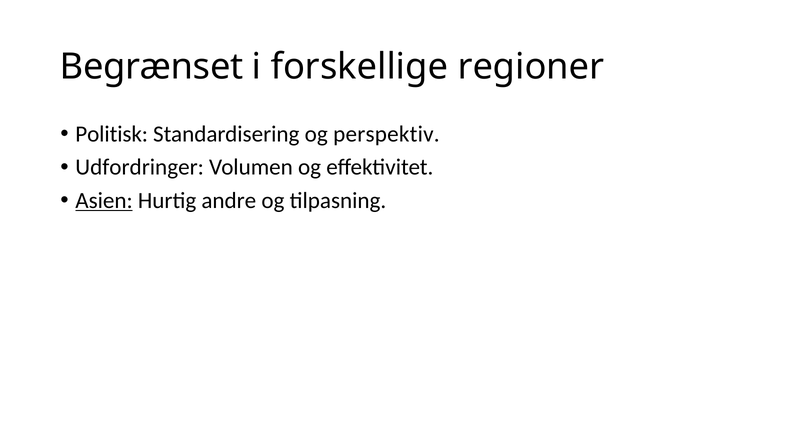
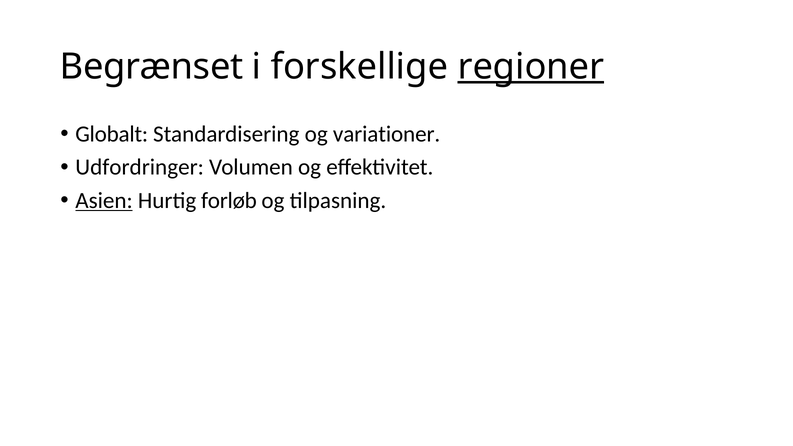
regioner underline: none -> present (531, 67)
Politisk: Politisk -> Globalt (112, 134)
perspektiv: perspektiv -> variationer (387, 134)
andre: andre -> forløb (229, 201)
